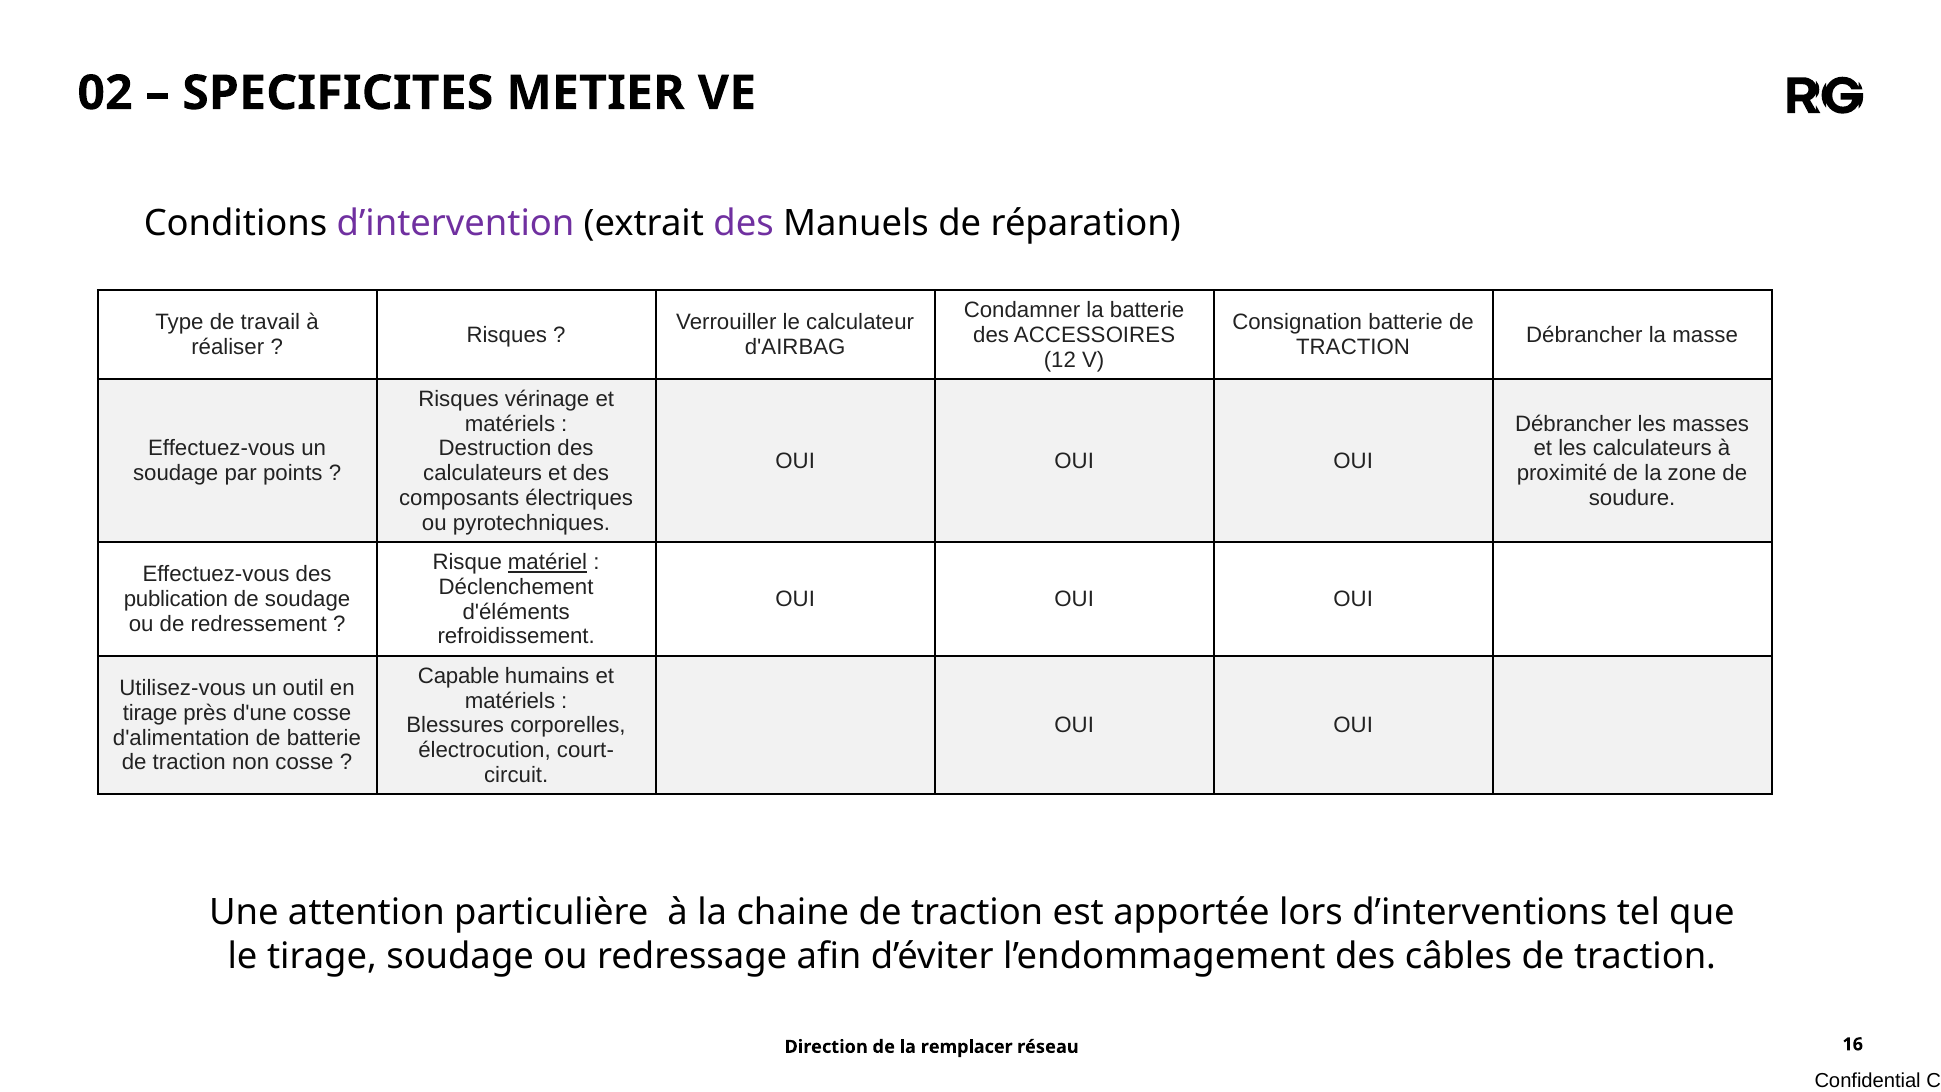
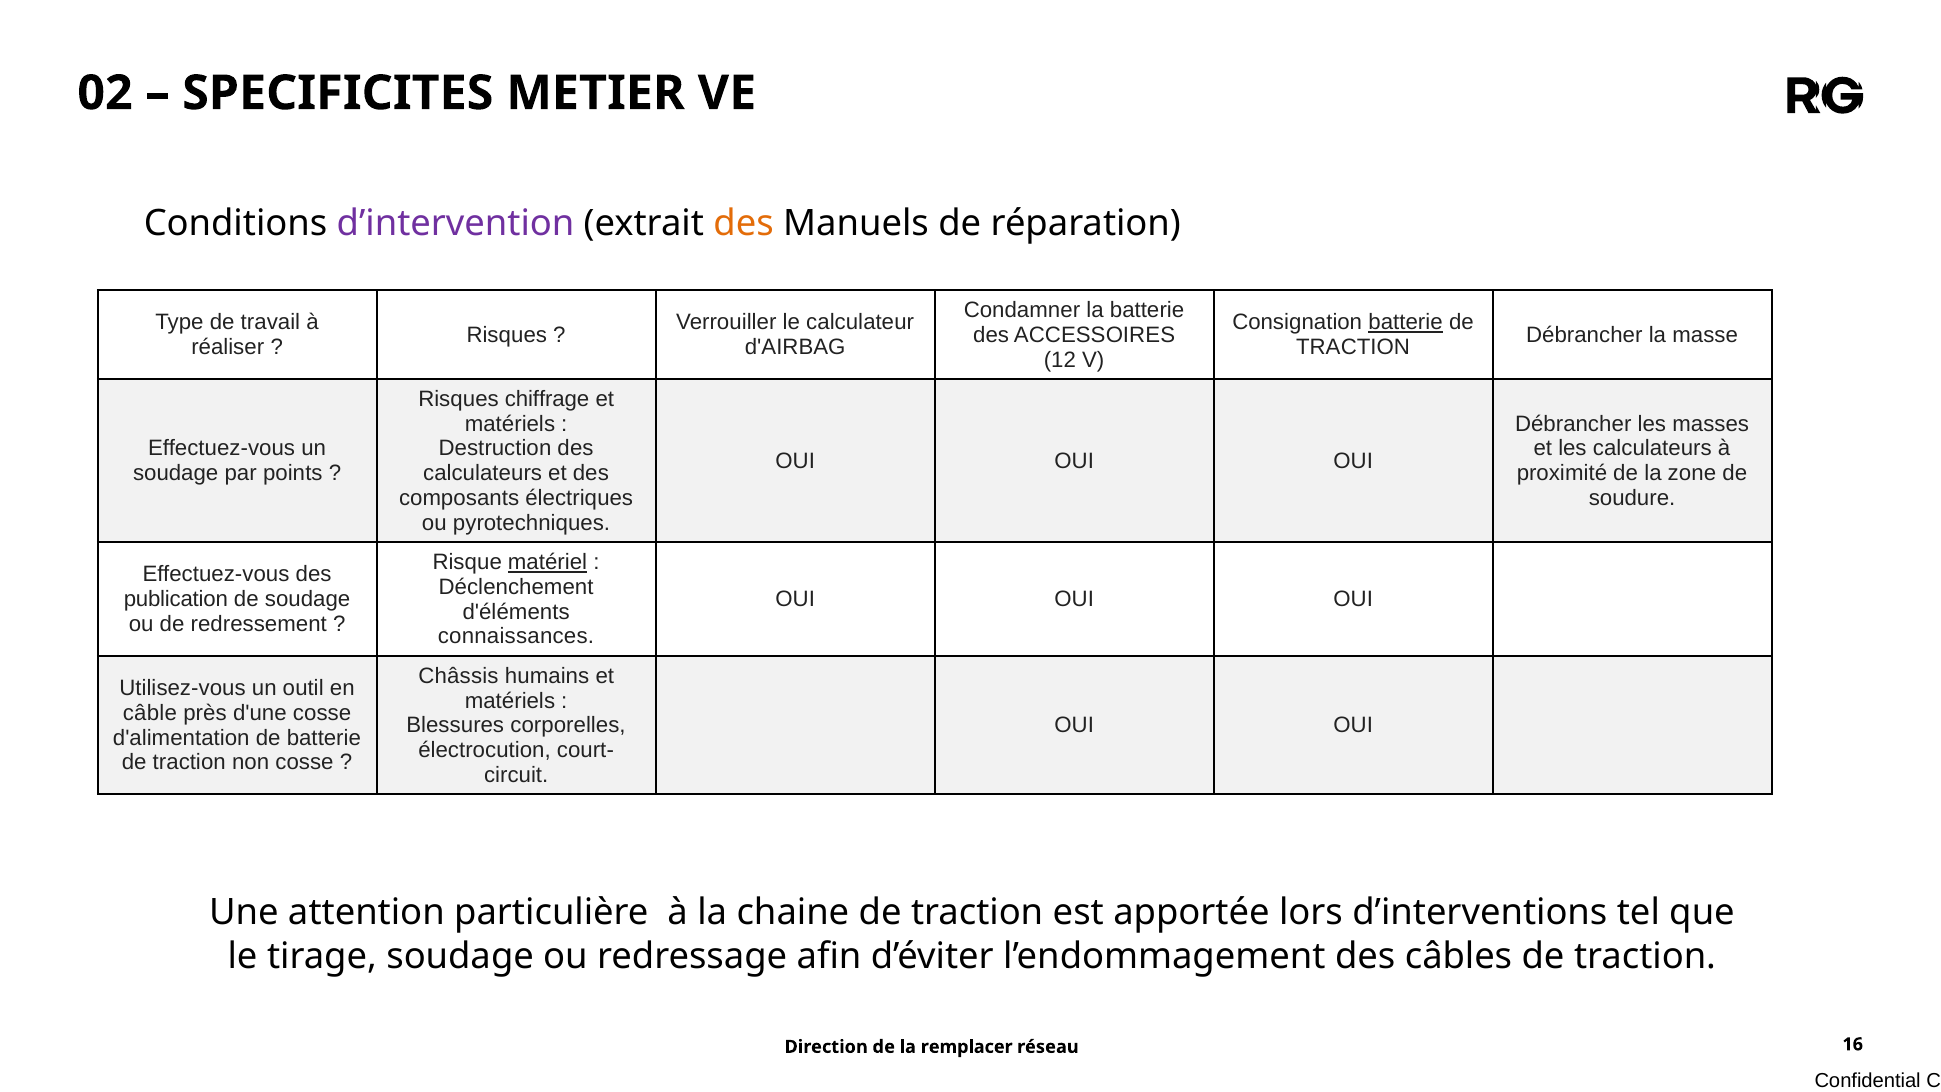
des colour: purple -> orange (744, 223)
batterie underline: none -> present (1406, 322)
vérinage: vérinage -> chiffrage (547, 399)
refroidissement: refroidissement -> connaissances (516, 636)
Capable: Capable -> Châssis (458, 676)
tirage: tirage -> câble (150, 713)
